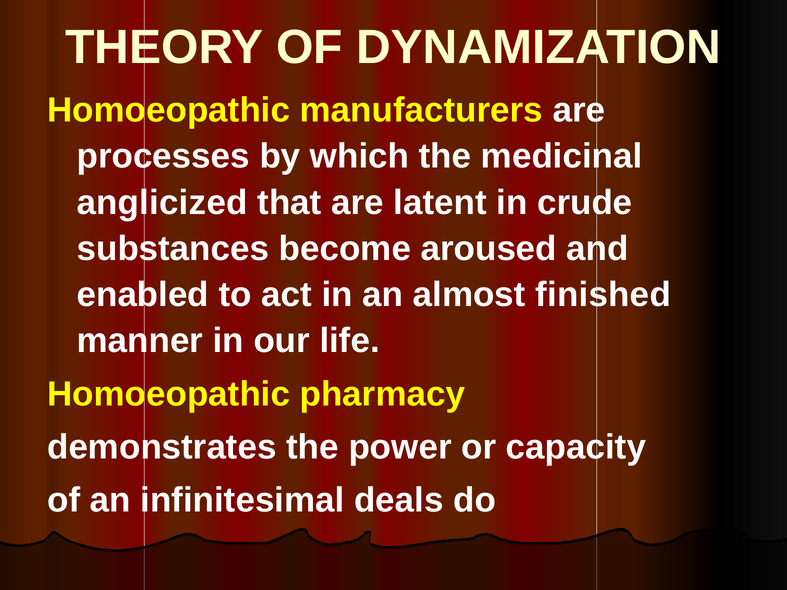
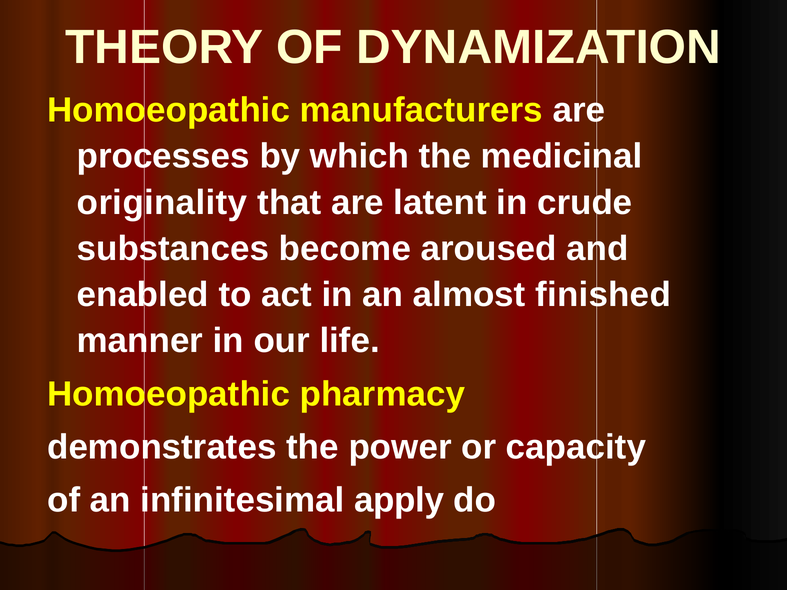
anglicized: anglicized -> originality (162, 203)
deals: deals -> apply (399, 501)
